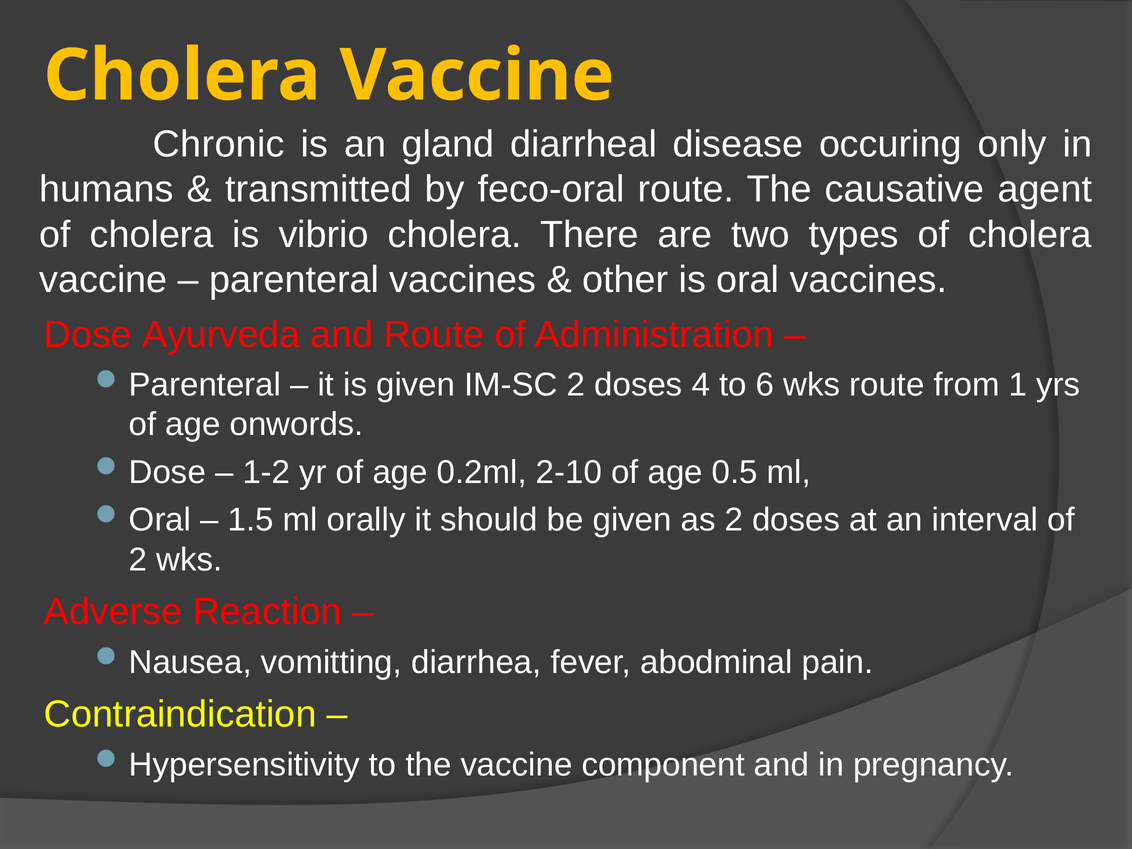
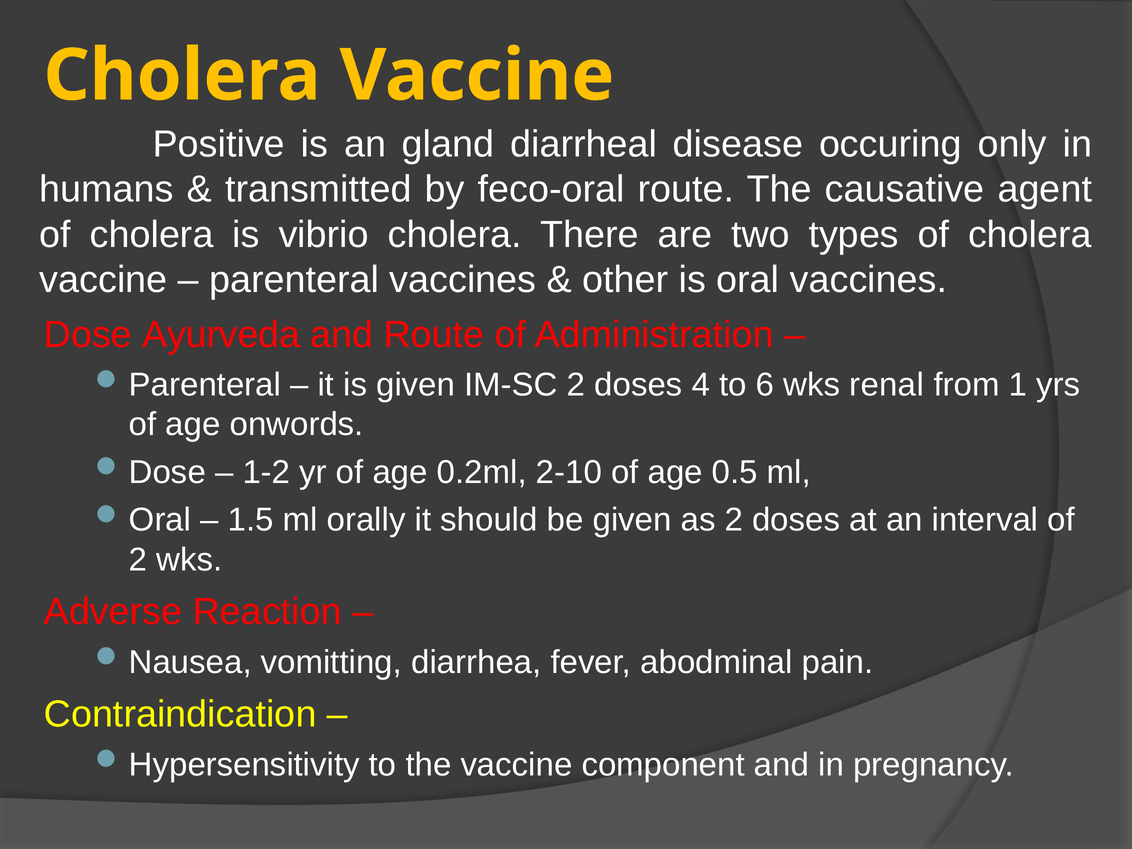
Chronic: Chronic -> Positive (219, 144)
wks route: route -> renal (887, 385)
